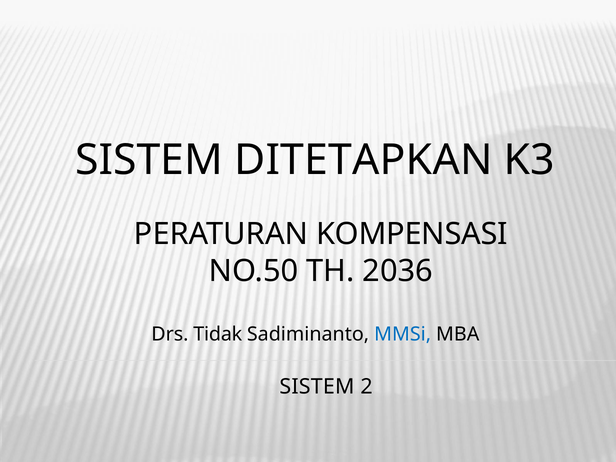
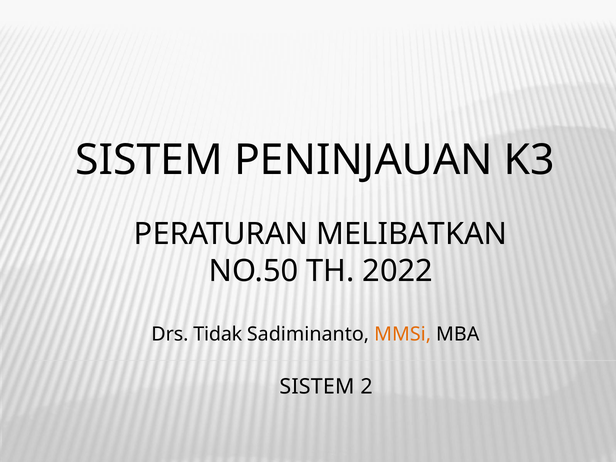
DITETAPKAN: DITETAPKAN -> PENINJAUAN (363, 160)
KOMPENSASI: KOMPENSASI -> MELIBATKAN (412, 234)
2036: 2036 -> 2022 (398, 271)
MMSi colour: blue -> orange (403, 334)
